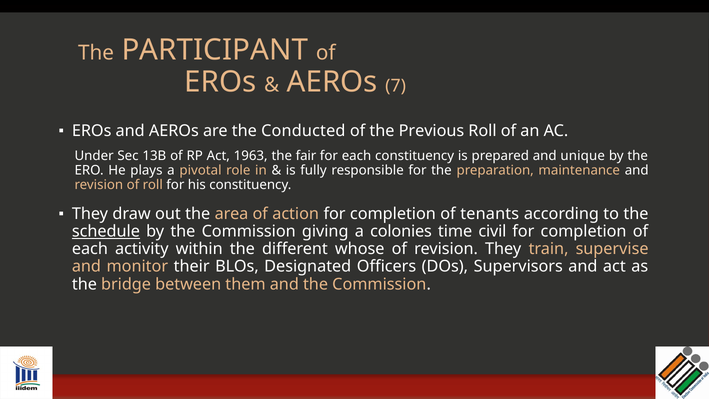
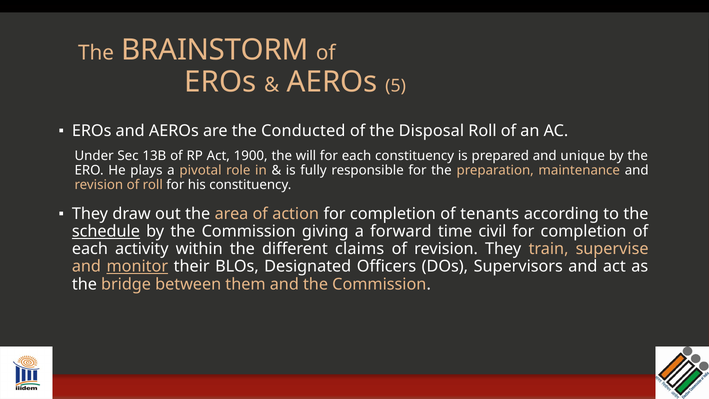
PARTICIPANT: PARTICIPANT -> BRAINSTORM (215, 50)
7: 7 -> 5 (396, 86)
Previous: Previous -> Disposal (431, 131)
1963: 1963 -> 1900 (251, 156)
fair: fair -> will (306, 156)
colonies: colonies -> forward (401, 231)
whose: whose -> claims (360, 249)
monitor underline: none -> present (137, 266)
